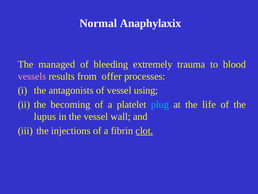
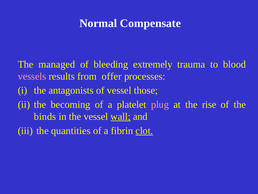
Anaphylaxix: Anaphylaxix -> Compensate (150, 23)
using: using -> those (146, 90)
plug colour: light blue -> pink (160, 104)
life: life -> rise (209, 104)
lupus: lupus -> binds (45, 116)
wall underline: none -> present (121, 116)
injections: injections -> quantities (71, 130)
